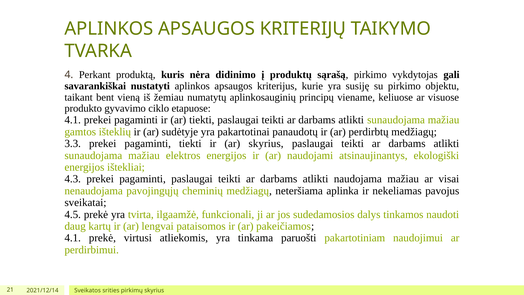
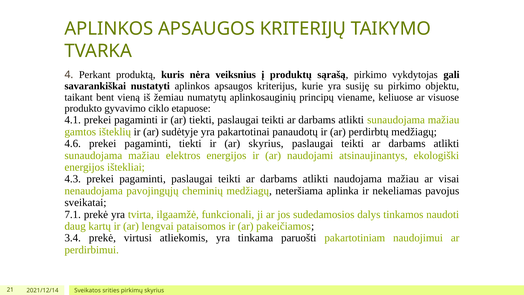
didinimo: didinimo -> veiksnius (236, 75)
3.3: 3.3 -> 4.6 (73, 143)
4.5: 4.5 -> 7.1 (73, 214)
4.1: 4.1 -> 3.4 (73, 238)
